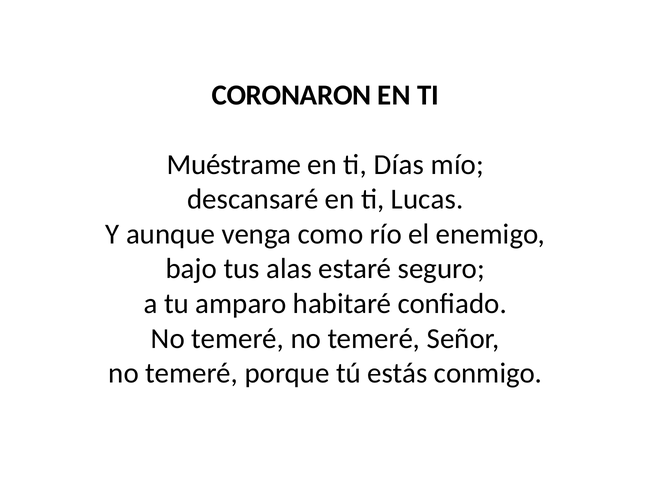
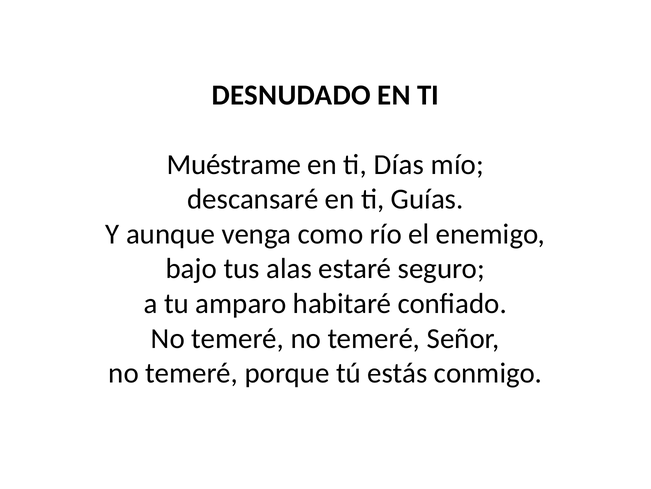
CORONARON: CORONARON -> DESNUDADO (291, 95)
Lucas: Lucas -> Guías (427, 199)
